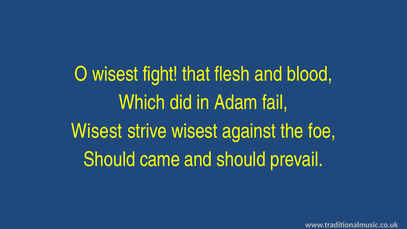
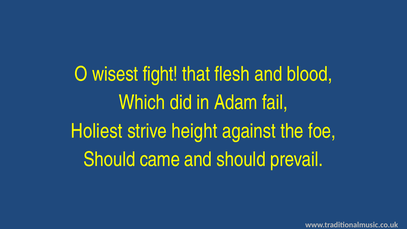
Wisest: Wisest -> Holiest (97, 131)
strive wisest: wisest -> height (194, 131)
